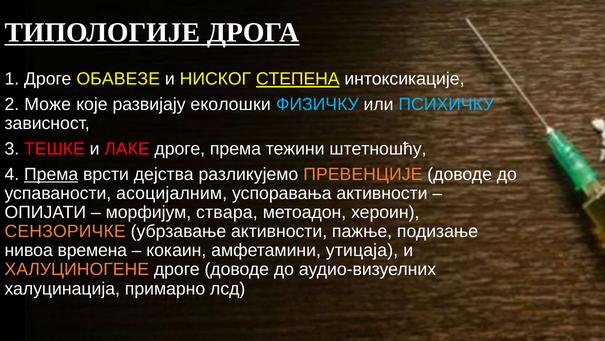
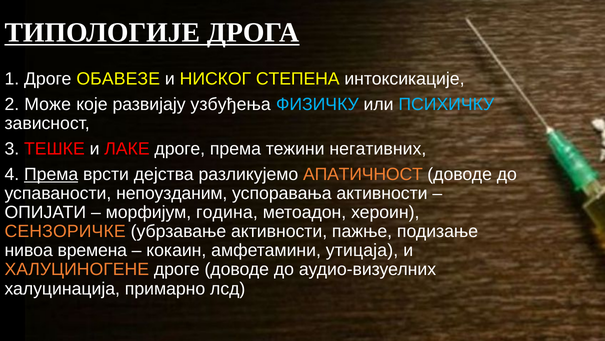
СТЕПЕНА underline: present -> none (298, 79)
еколошки: еколошки -> узбуђења (231, 104)
штетношћу: штетношћу -> негативних (378, 149)
ПРЕВЕНЦИЈЕ: ПРЕВЕНЦИЈЕ -> АПАТИЧНОСТ (363, 174)
асоцијалним: асоцијалним -> непоузданим (172, 193)
ствара: ствара -> година (227, 212)
